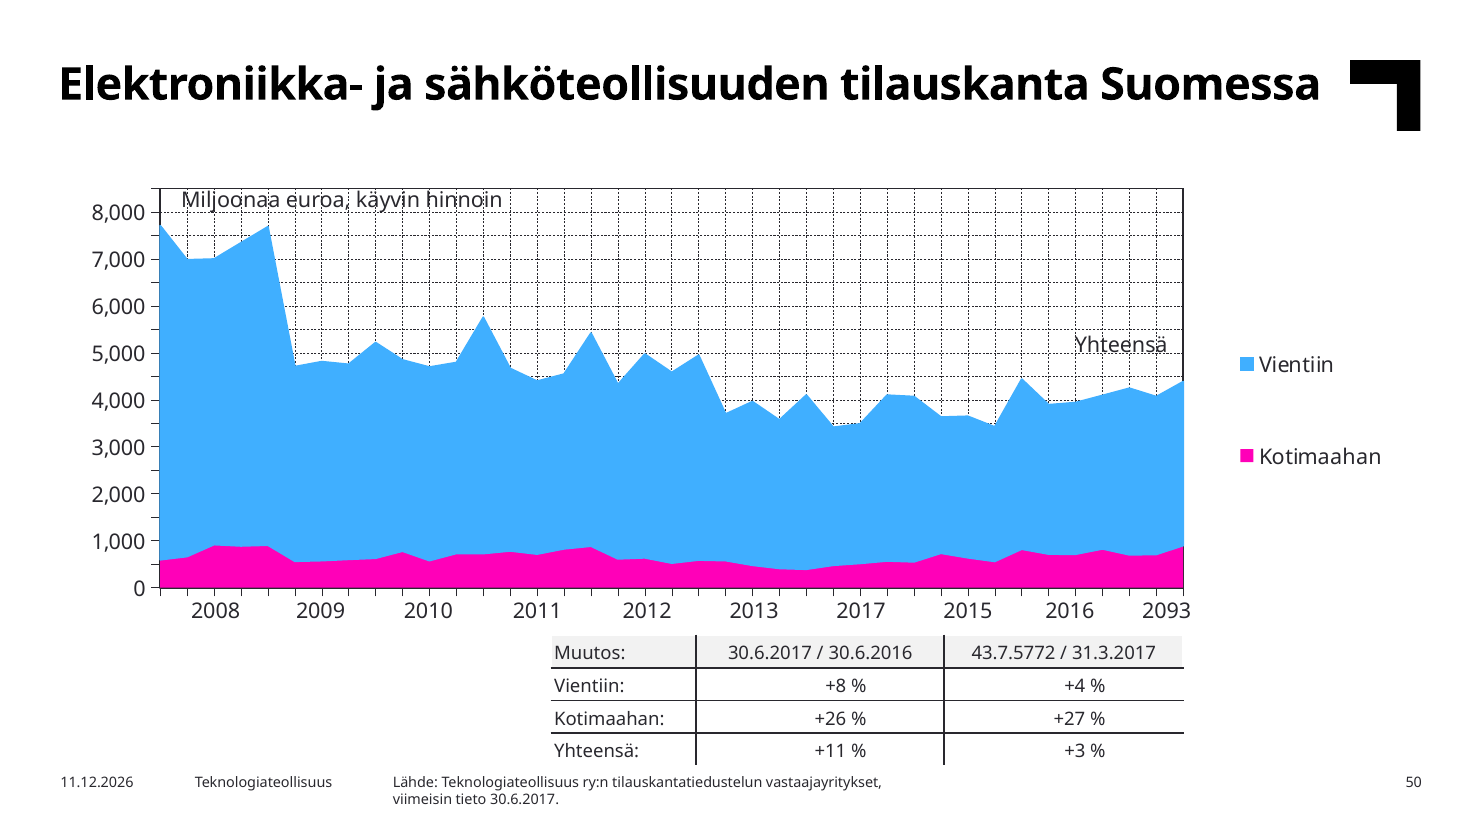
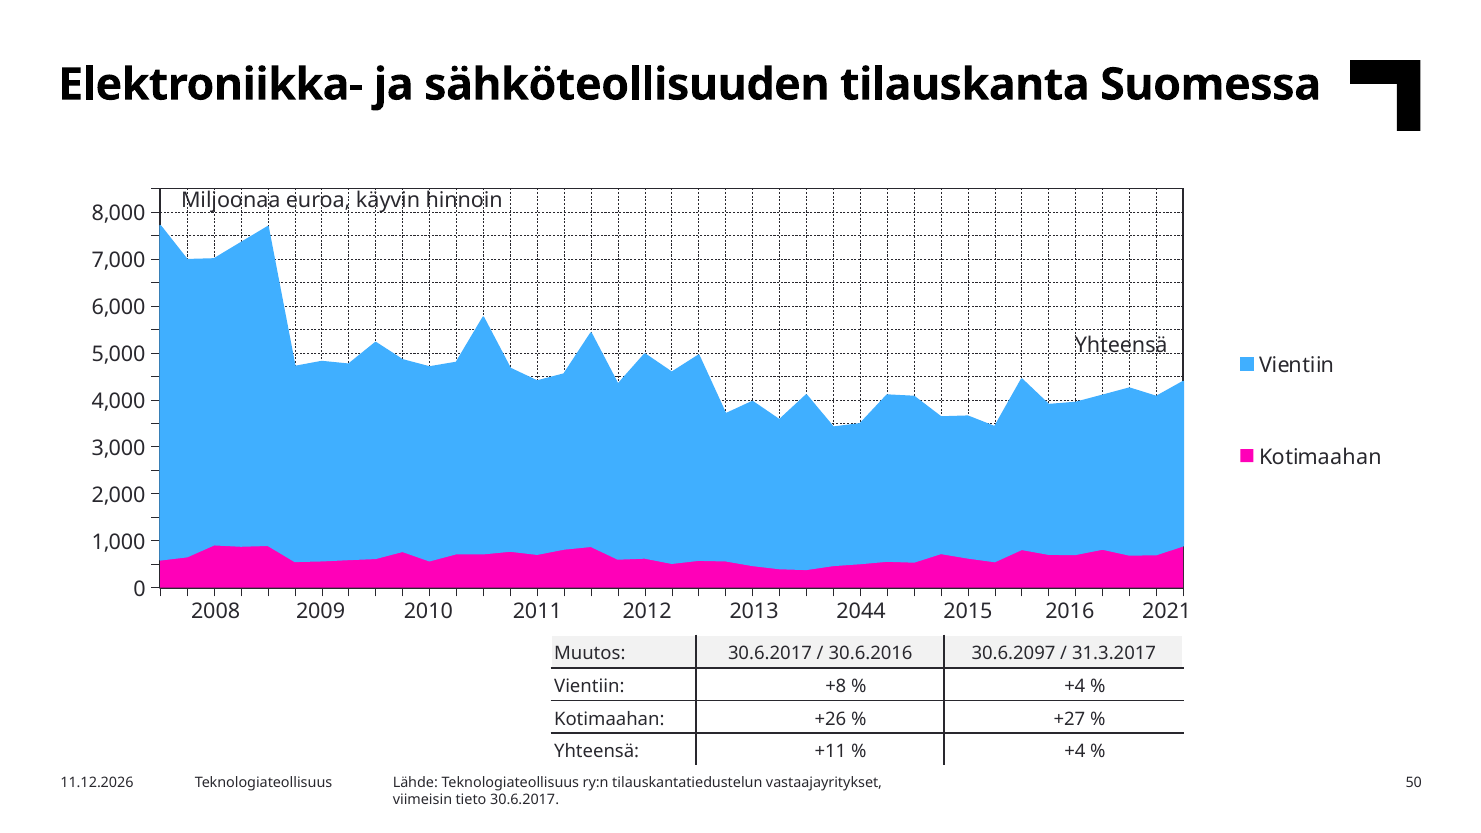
2017: 2017 -> 2044 (861, 611)
2093: 2093 -> 2021 (1167, 611)
43.7.5772: 43.7.5772 -> 30.6.2097 (1013, 654)
+3: +3 -> +4 (1075, 752)
